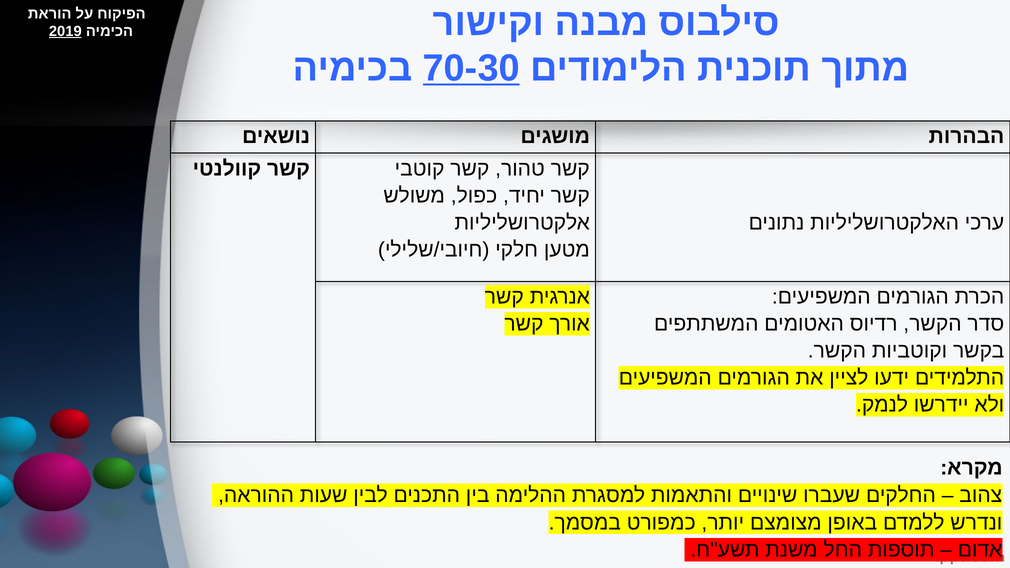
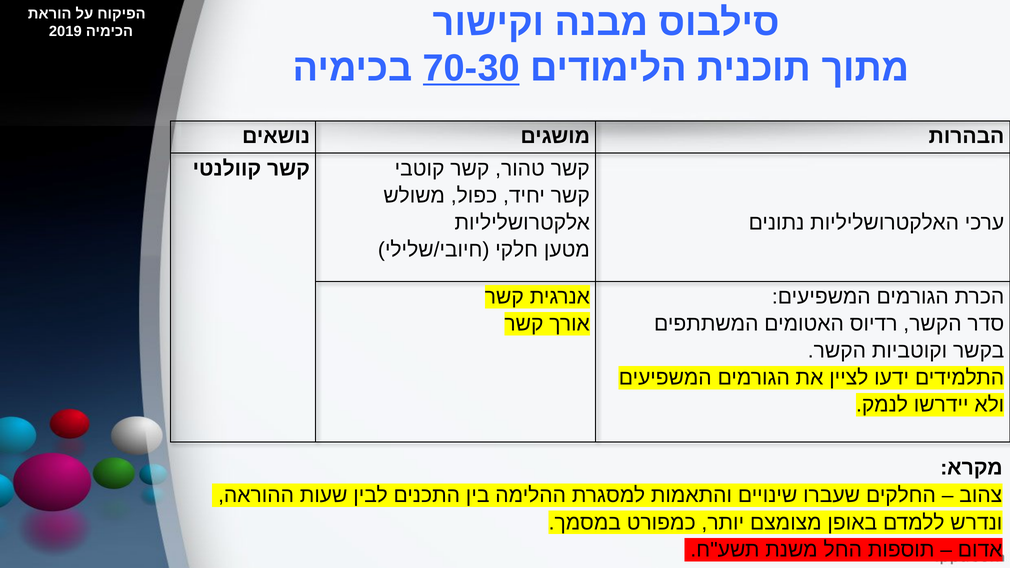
2019 underline: present -> none (65, 31)
